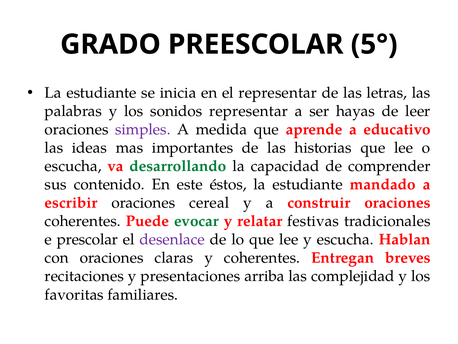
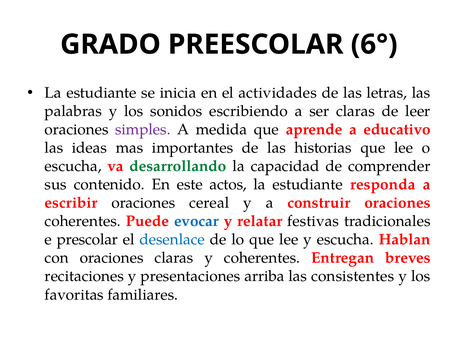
5°: 5° -> 6° (374, 44)
el representar: representar -> actividades (278, 93)
sonidos representar: representar -> escribiendo (249, 111)
ser hayas: hayas -> claras (356, 111)
éstos: éstos -> actos (228, 184)
mandado: mandado -> responda (383, 184)
evocar colour: green -> blue (196, 221)
desenlace colour: purple -> blue (172, 239)
complejidad: complejidad -> consistentes (353, 276)
